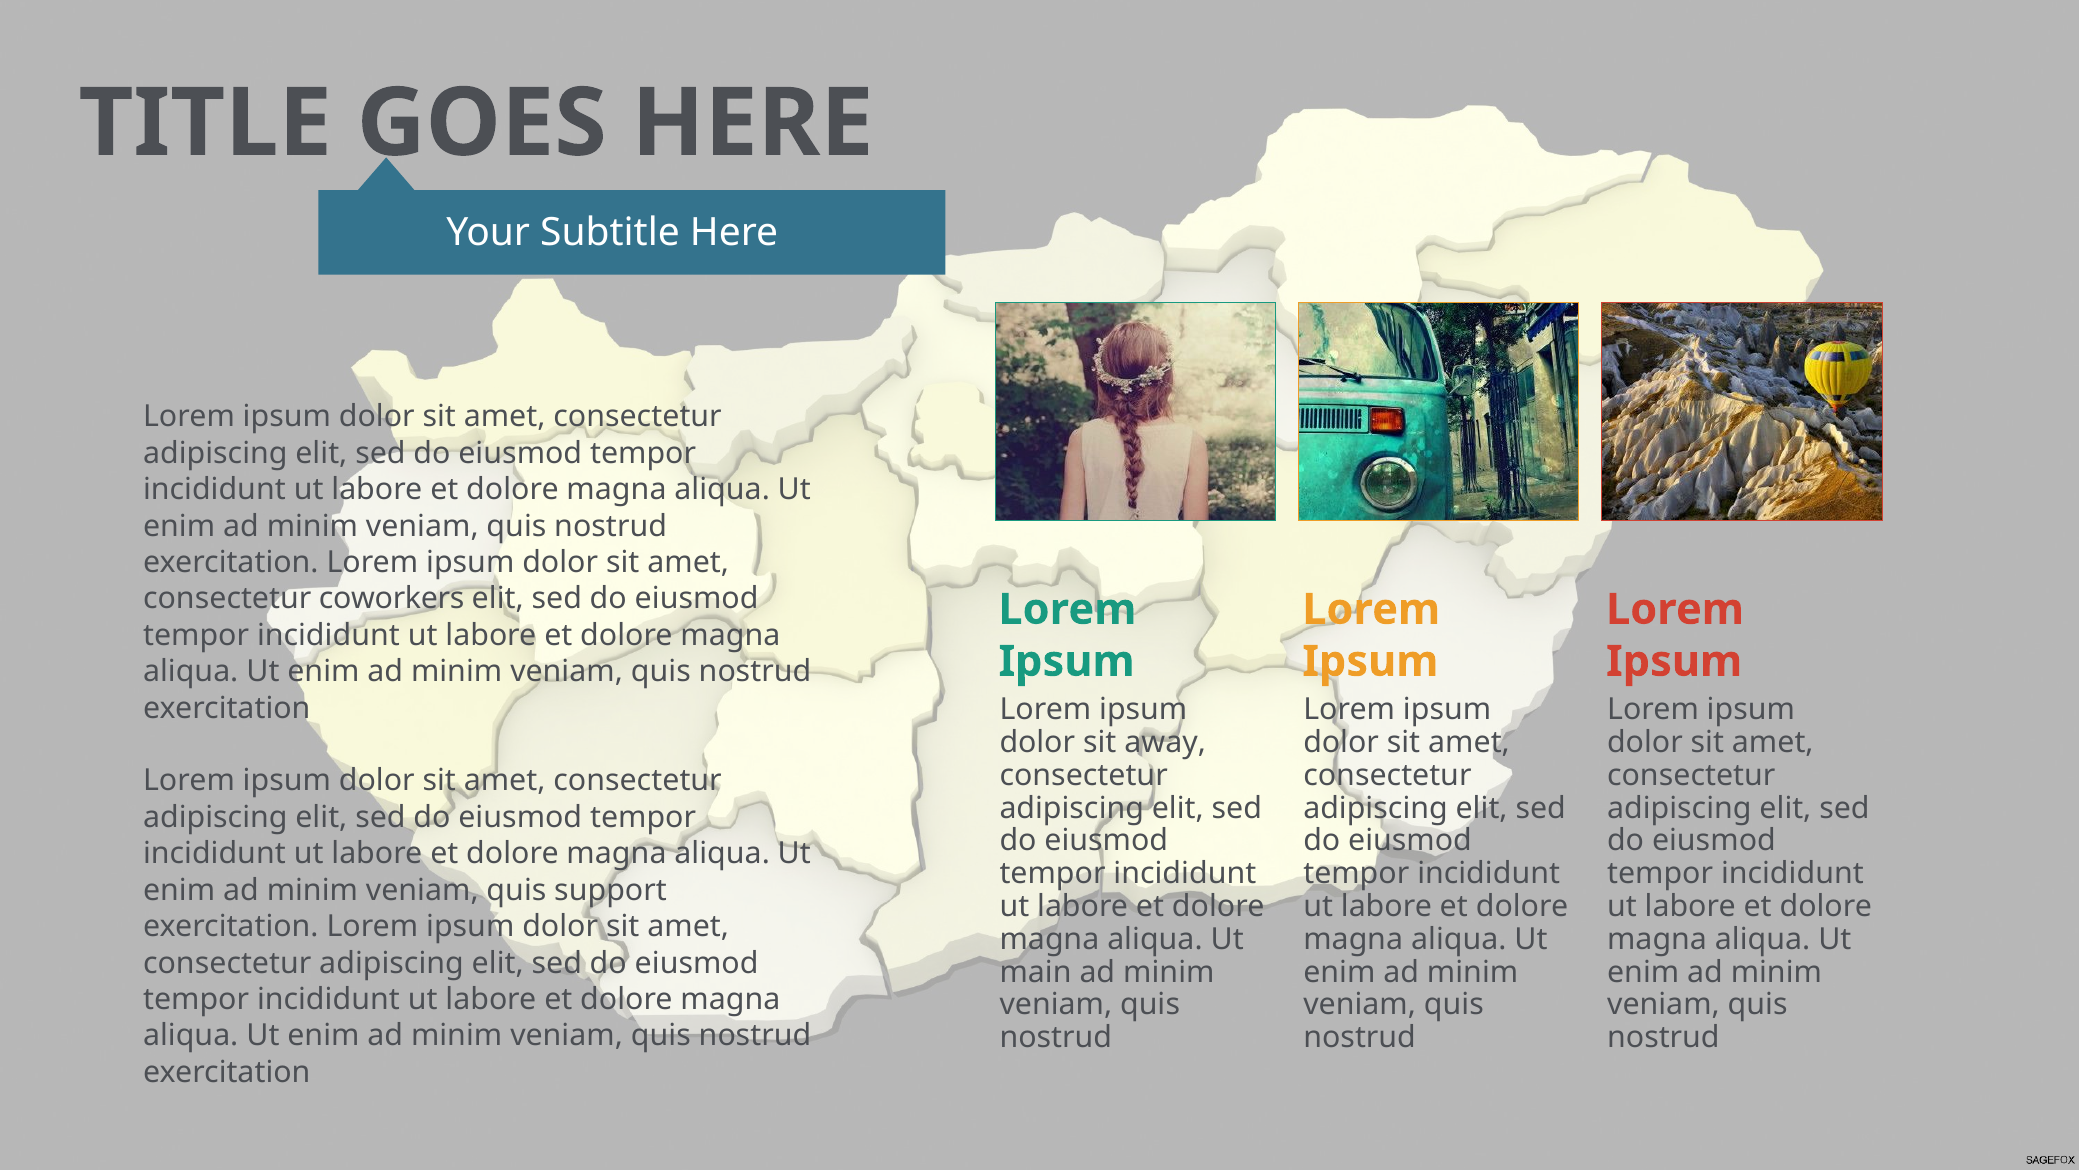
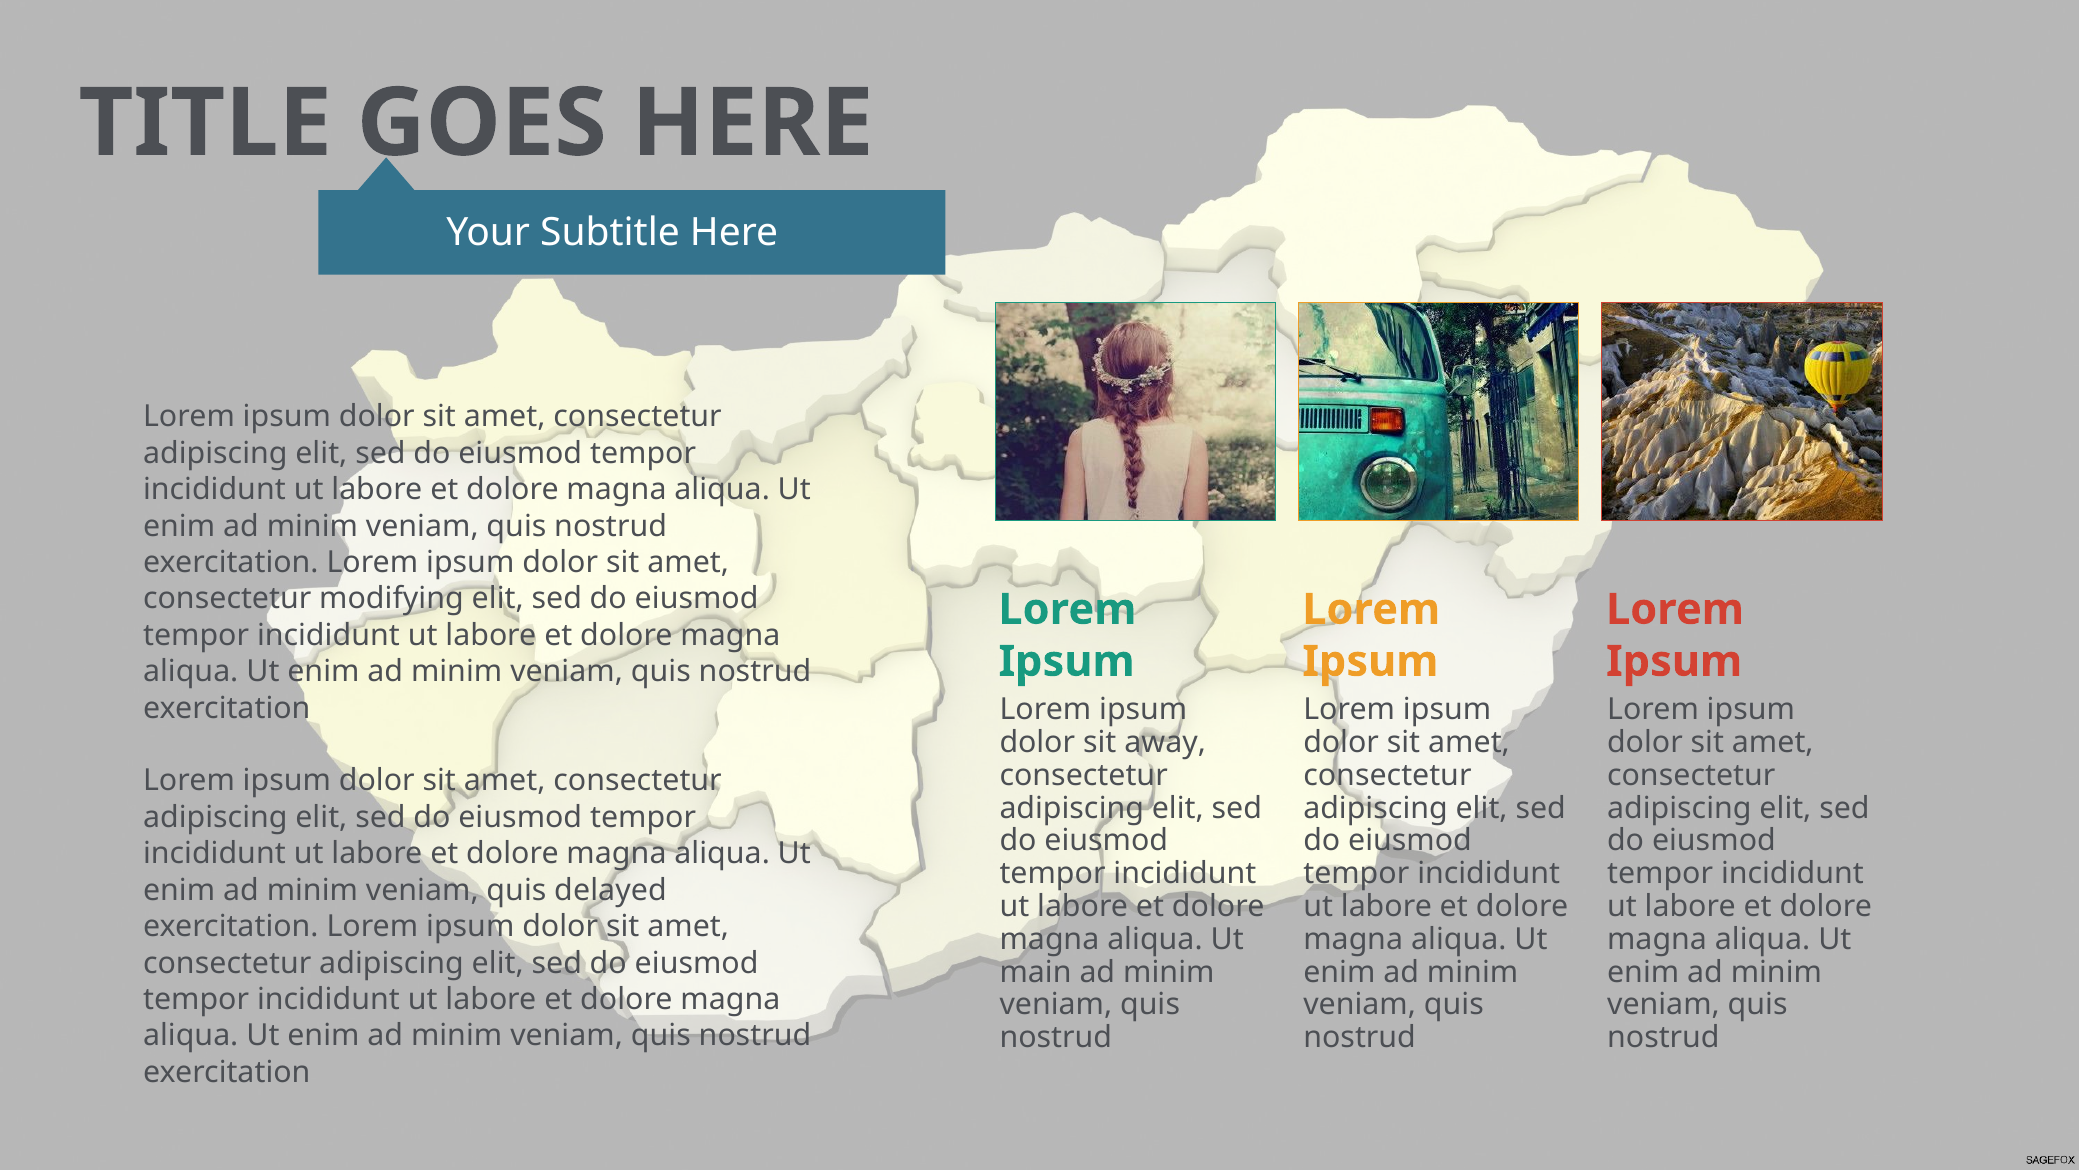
coworkers: coworkers -> modifying (391, 599)
support: support -> delayed (611, 890)
